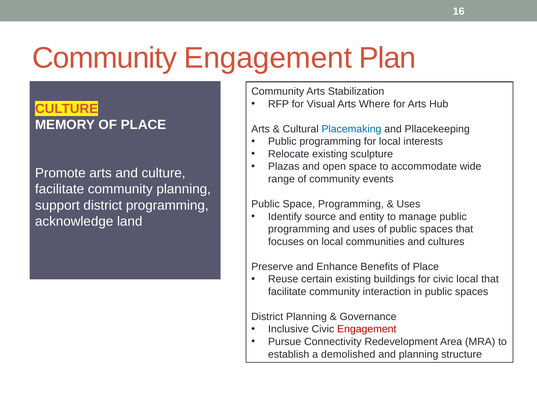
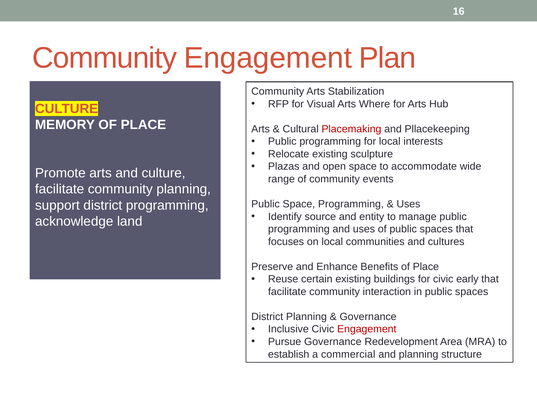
Placemaking colour: blue -> red (351, 129)
civic local: local -> early (467, 280)
Pursue Connectivity: Connectivity -> Governance (333, 342)
demolished: demolished -> commercial (348, 355)
